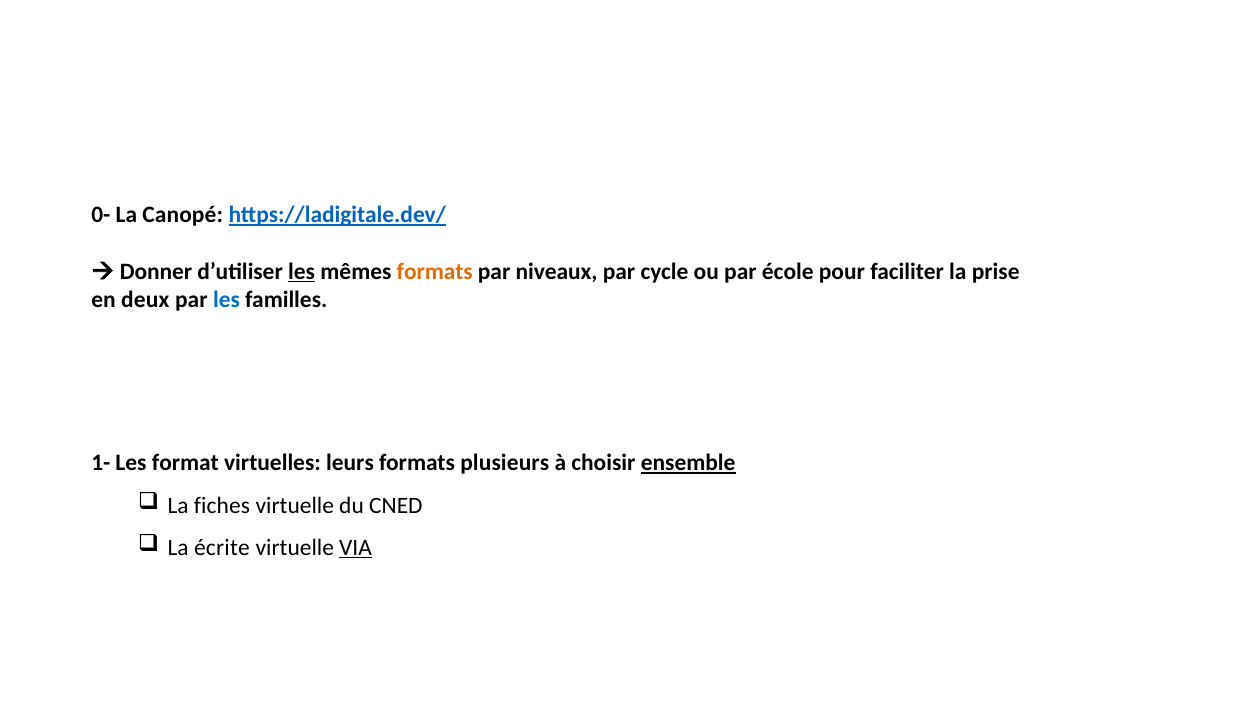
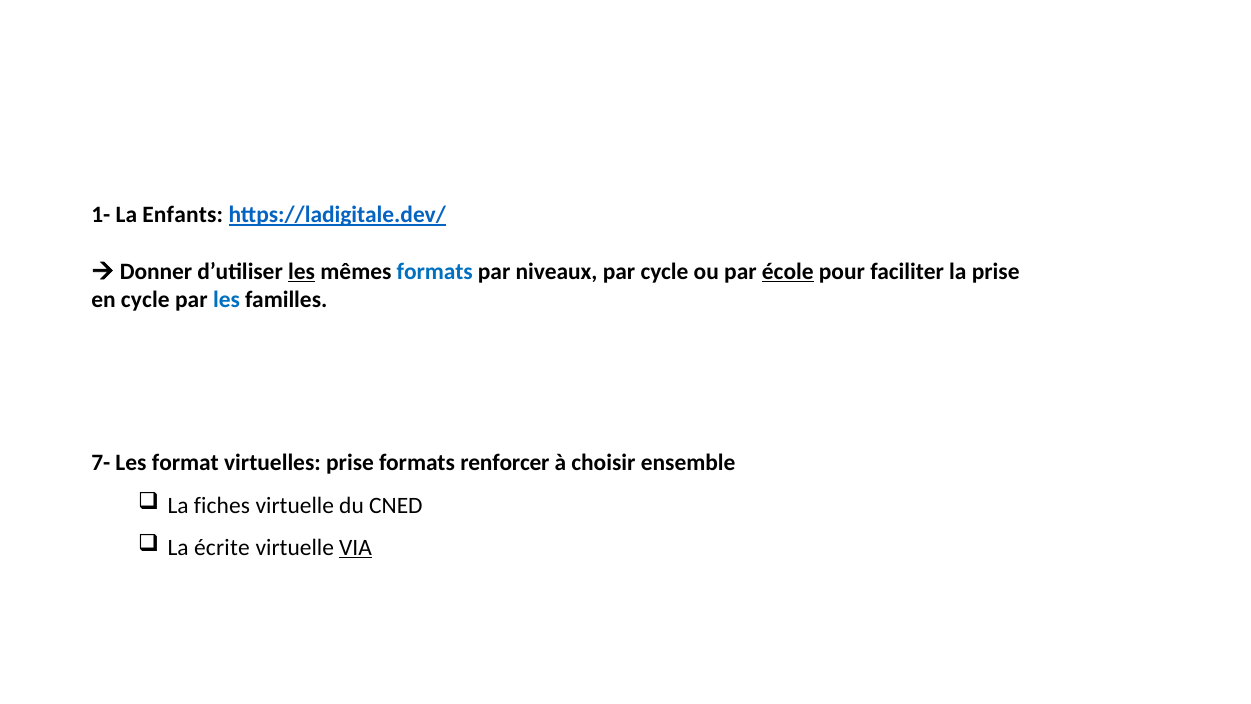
0-: 0- -> 1- (101, 214)
Canopé: Canopé -> Enfants (183, 214)
formats colour: orange -> blue (435, 271)
école underline: none -> present (788, 271)
en deux: deux -> cycle (145, 299)
1-: 1- -> 7- (101, 463)
virtuelles leurs: leurs -> prise (350, 463)
plusieurs: plusieurs -> renforcer (505, 463)
ensemble underline: present -> none (688, 463)
